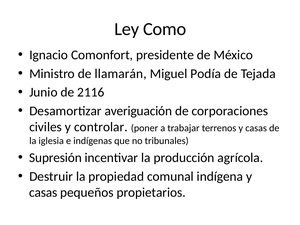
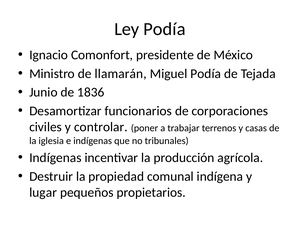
Ley Como: Como -> Podía (164, 29)
2116: 2116 -> 1836 (91, 92)
averiguación: averiguación -> funcionarios (138, 111)
Supresión: Supresión -> Indígenas (55, 158)
casas: casas -> lugar (43, 192)
